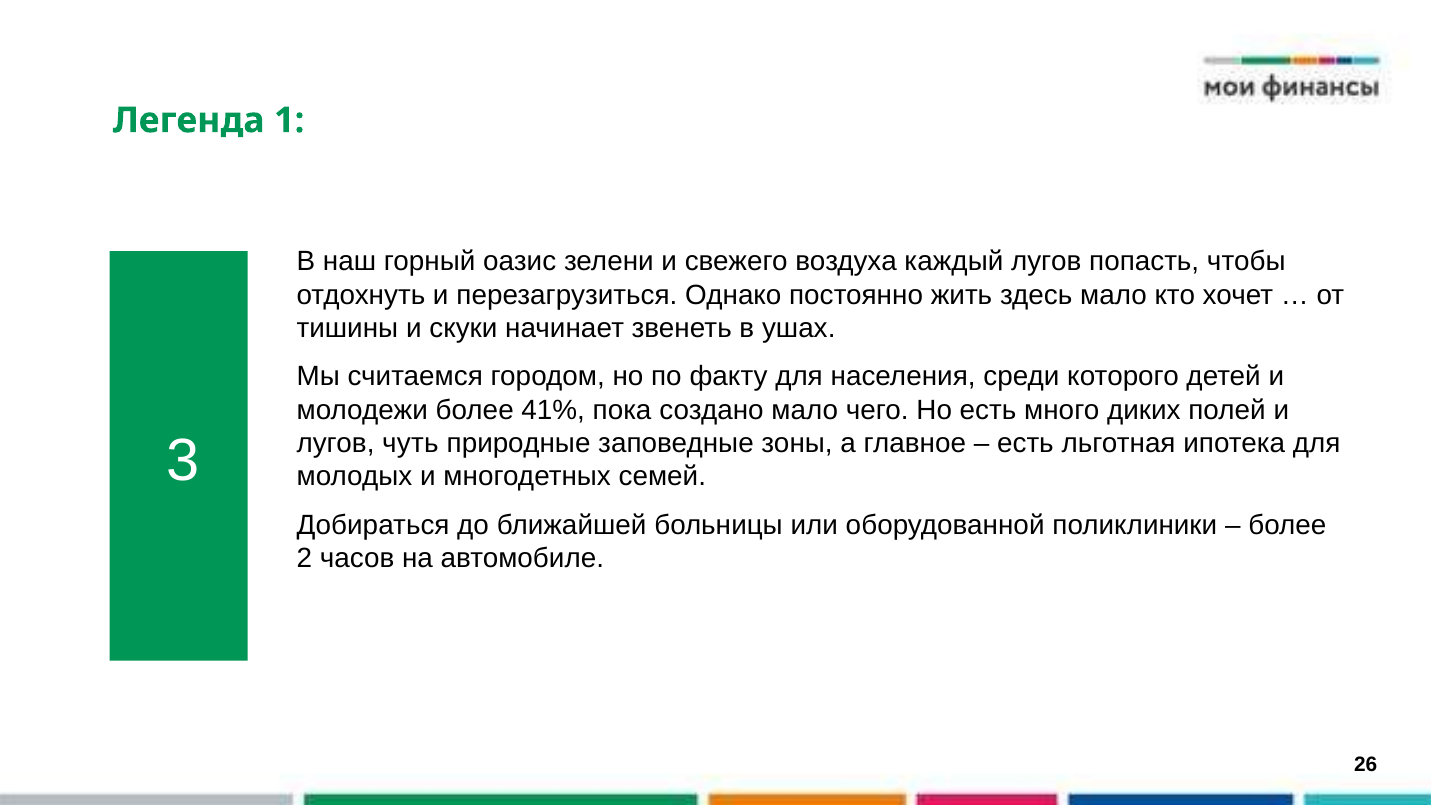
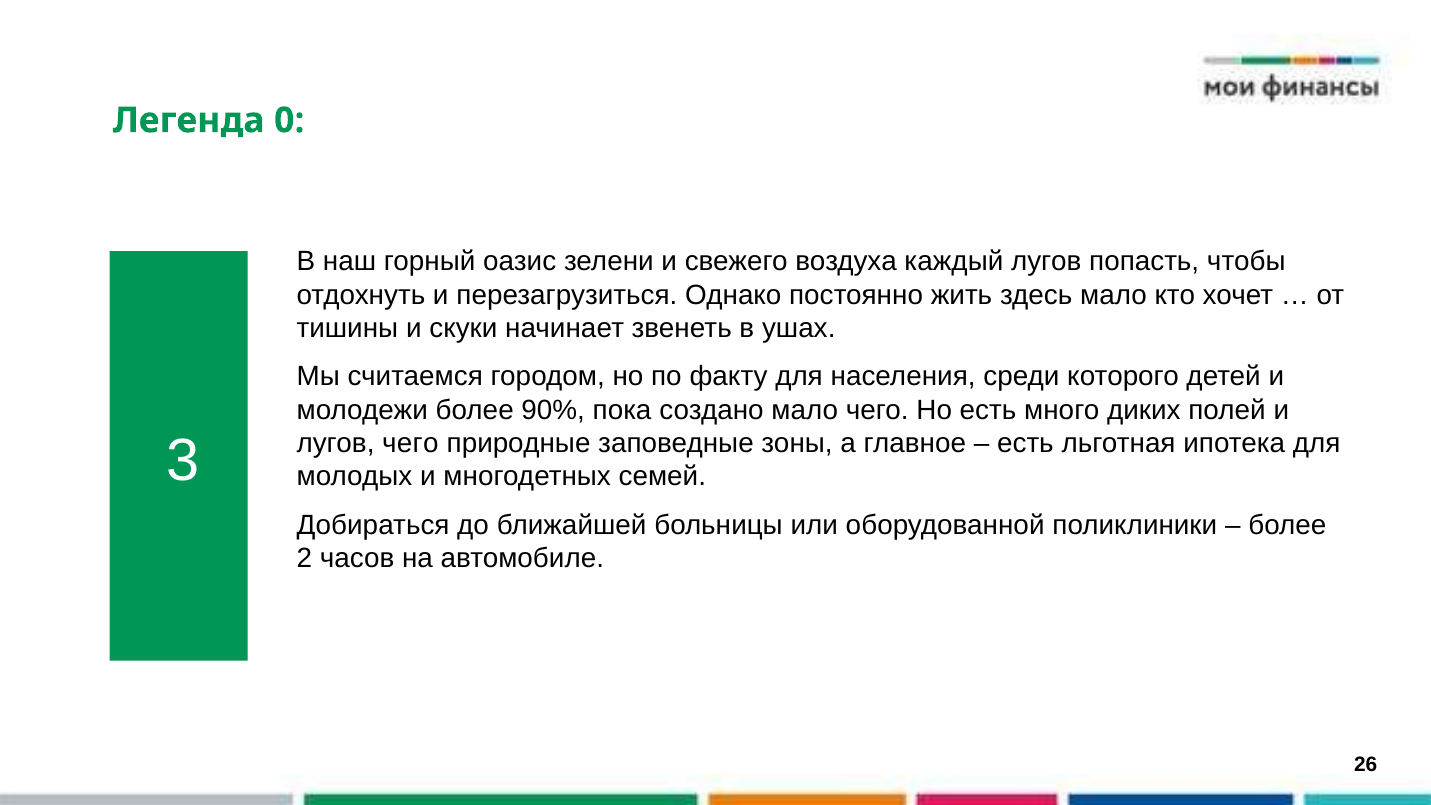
1: 1 -> 0 (289, 120)
41%: 41% -> 90% (553, 410)
лугов чуть: чуть -> чего (410, 443)
